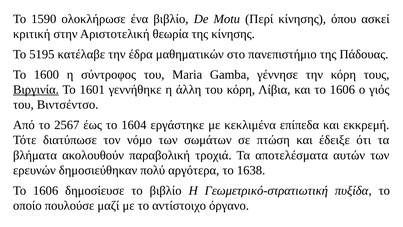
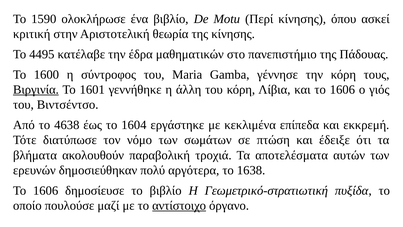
5195: 5195 -> 4495 (42, 54)
2567: 2567 -> 4638 (67, 125)
αντίστοιχο underline: none -> present (179, 205)
